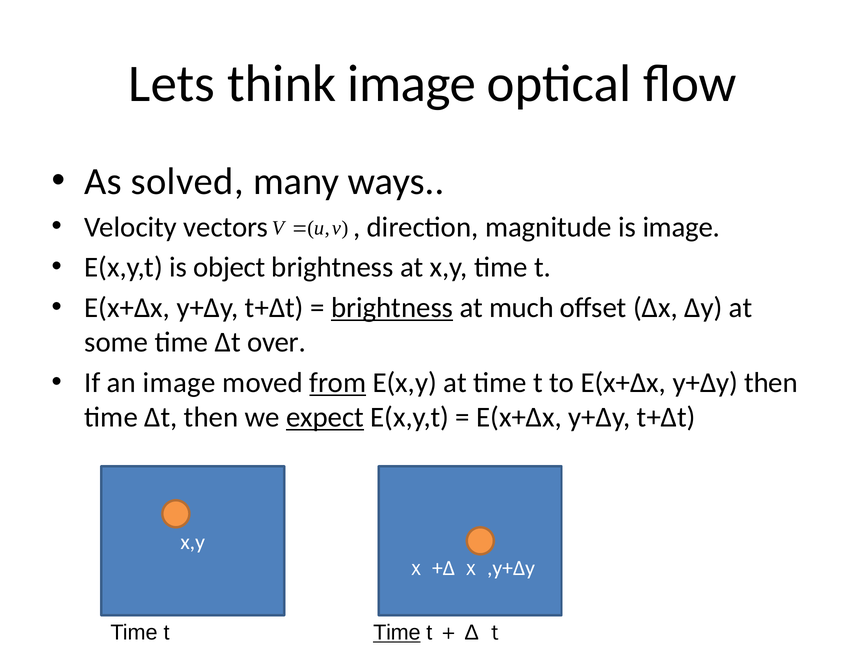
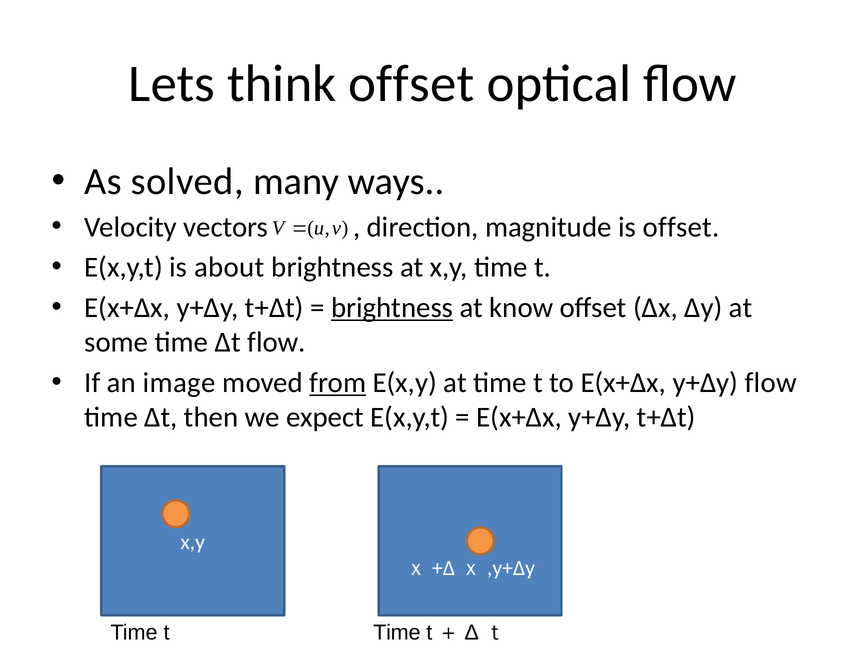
think image: image -> offset (411, 84)
is image: image -> offset (681, 227)
object: object -> about (229, 268)
much: much -> know (521, 308)
Δt over: over -> flow (276, 343)
y+Δy then: then -> flow (771, 383)
expect underline: present -> none (325, 418)
Time underline: present -> none (397, 633)
